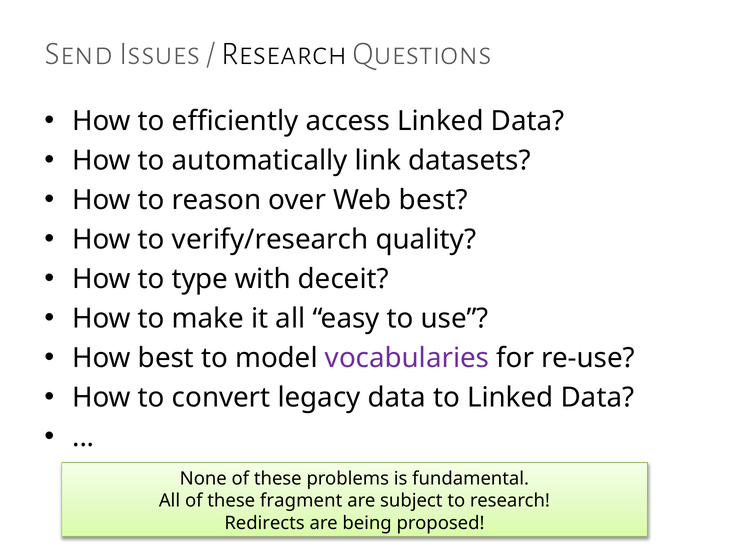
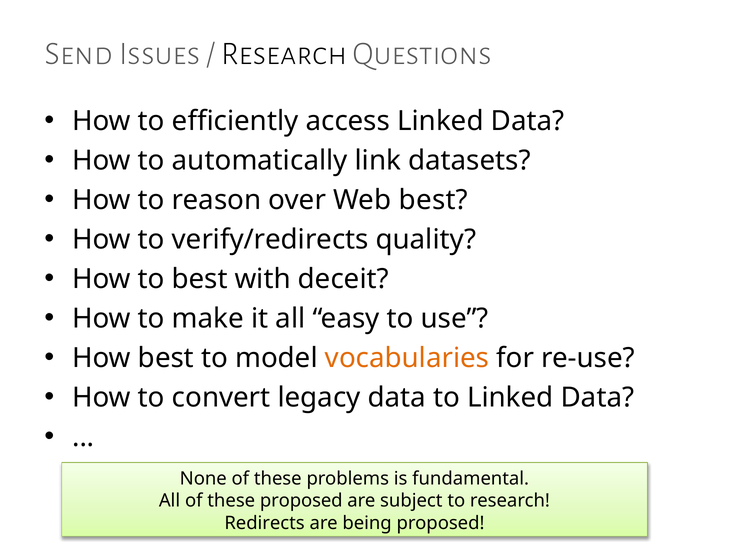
verify/research: verify/research -> verify/redirects (270, 239)
to type: type -> best (200, 279)
vocabularies colour: purple -> orange (407, 358)
these fragment: fragment -> proposed (301, 501)
